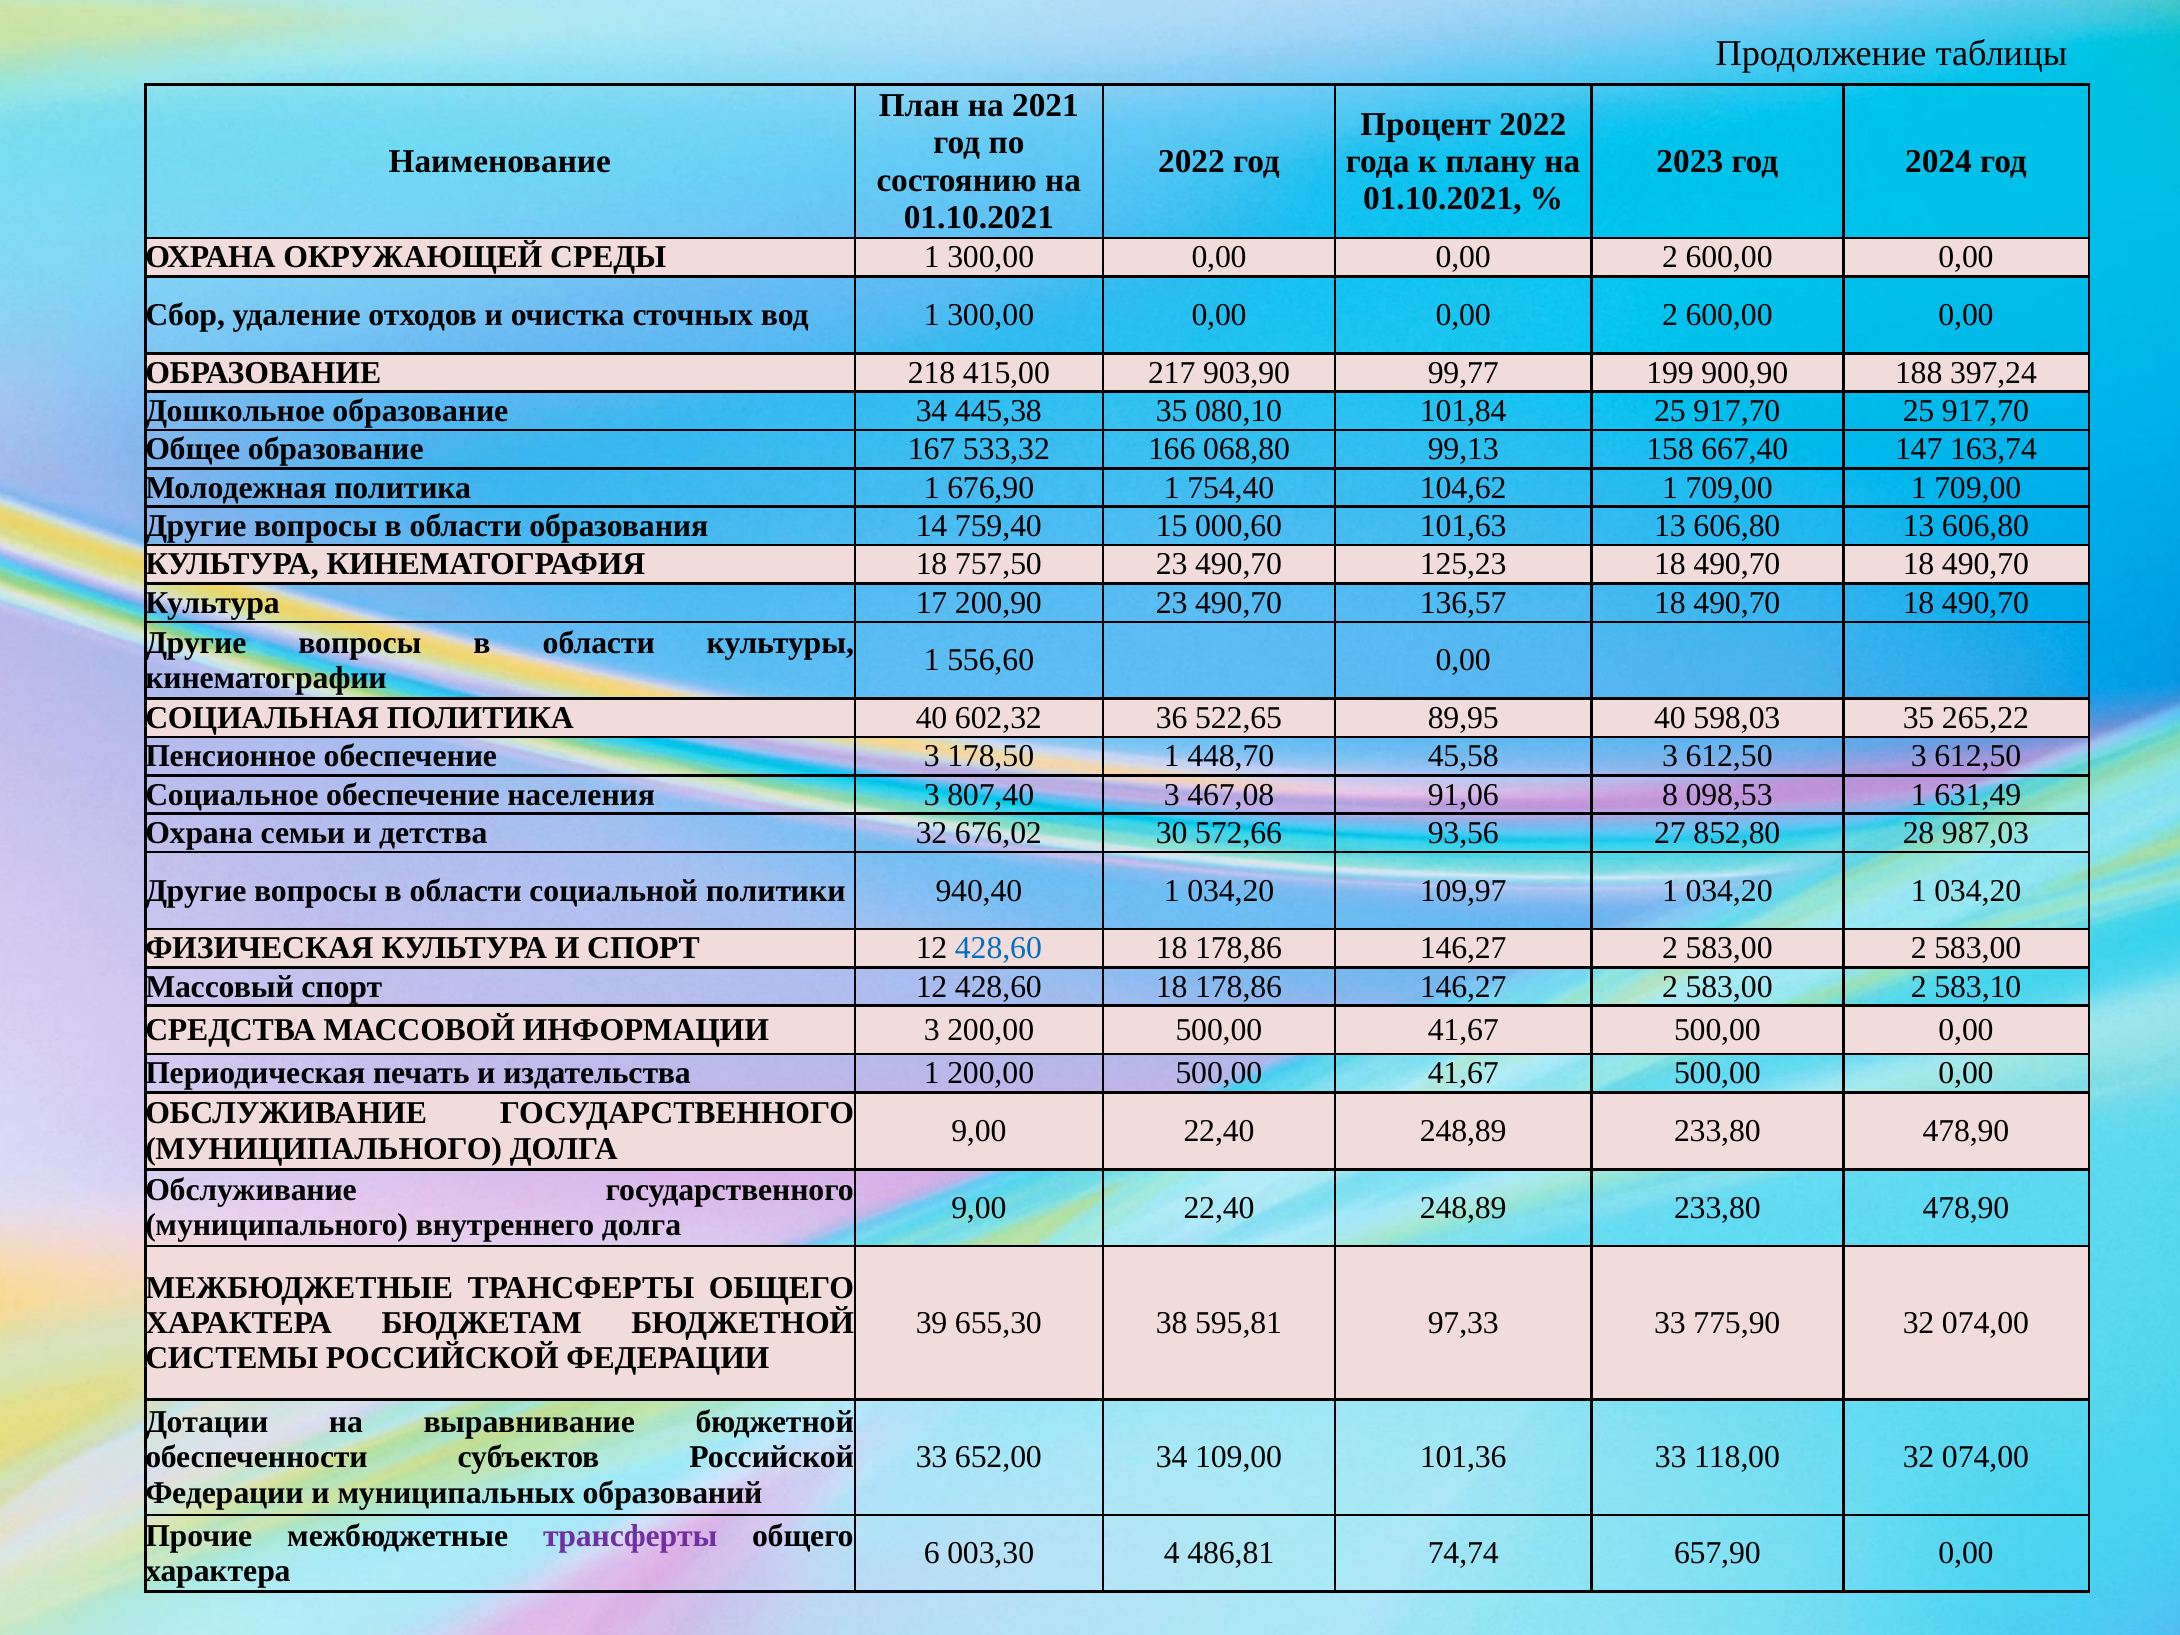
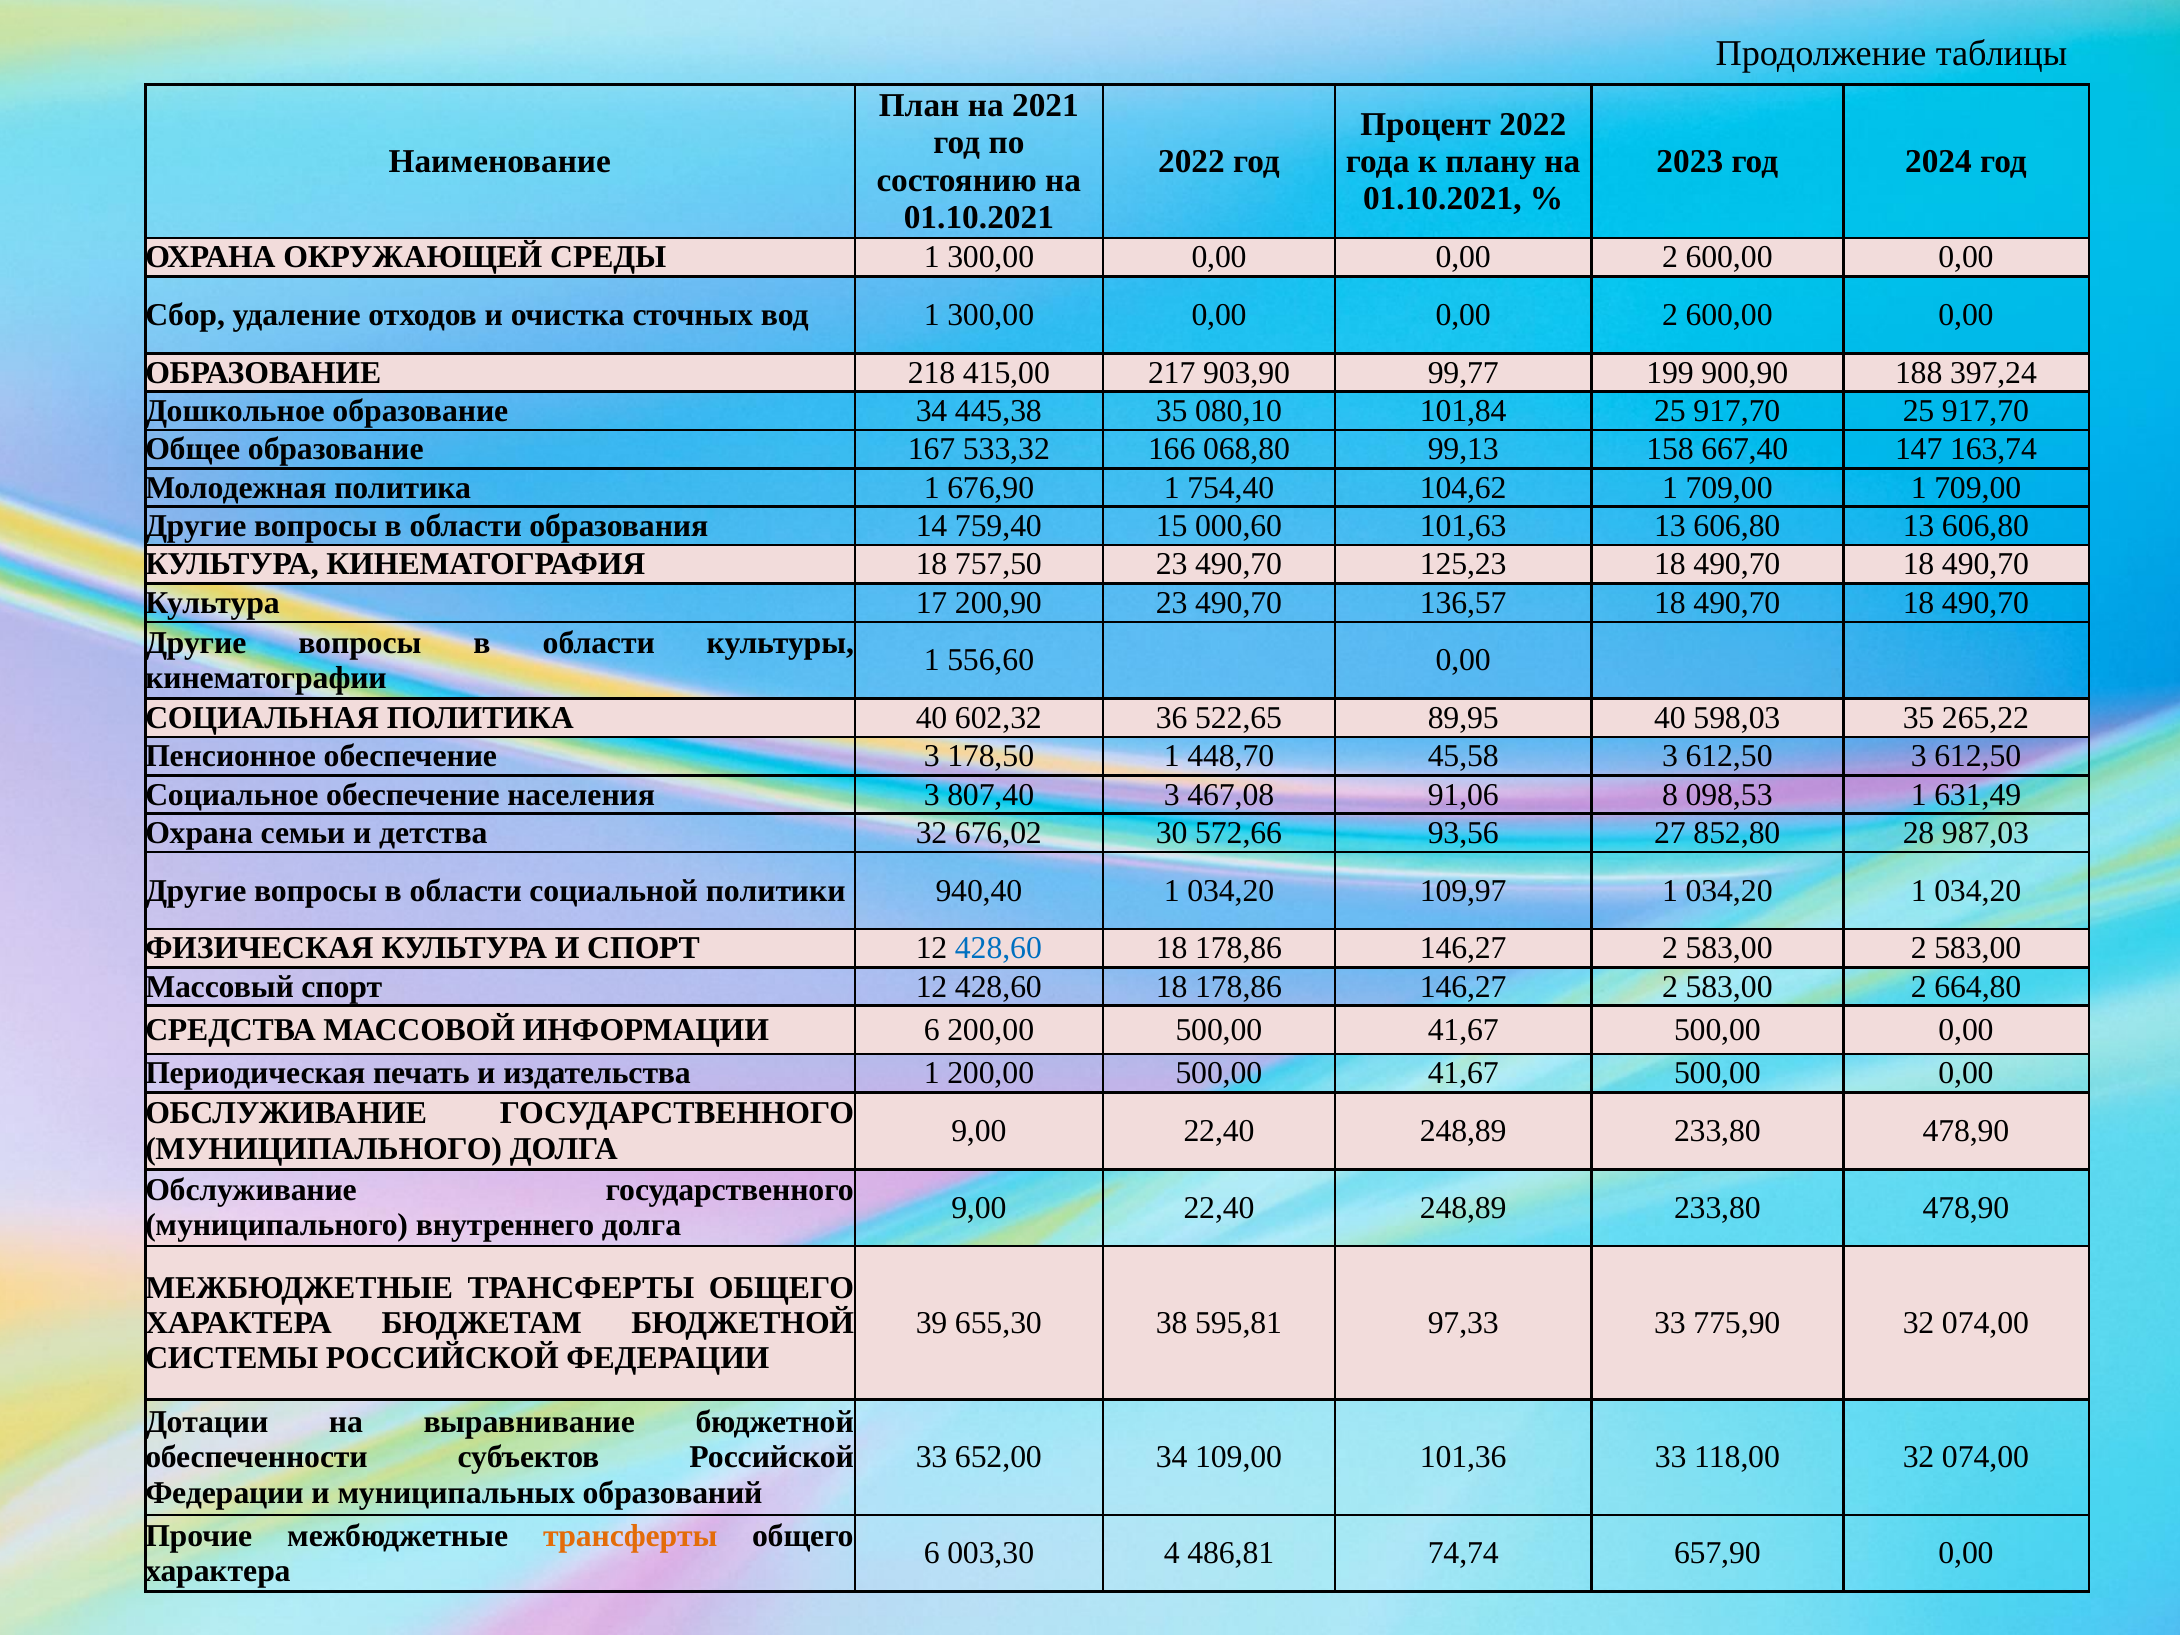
583,10: 583,10 -> 664,80 (1978, 987)
ИНФОРМАЦИИ 3: 3 -> 6 (932, 1030)
трансферты colour: purple -> orange (630, 1536)
